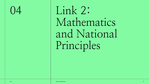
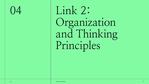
Mathematics: Mathematics -> Organization (86, 22)
National: National -> Thinking (97, 34)
